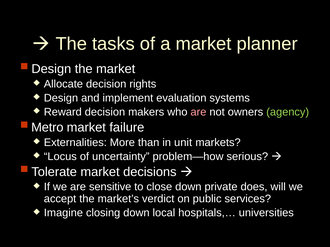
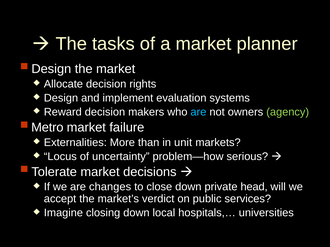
are colour: pink -> light blue (198, 112)
sensitive: sensitive -> changes (110, 187)
does: does -> head (254, 187)
